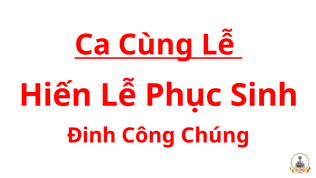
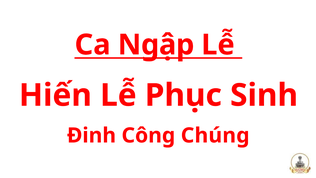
Cùng: Cùng -> Ngập (156, 45)
